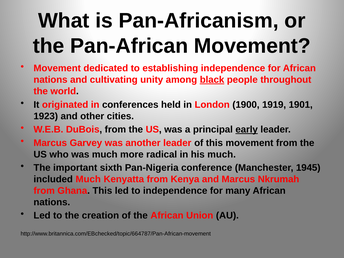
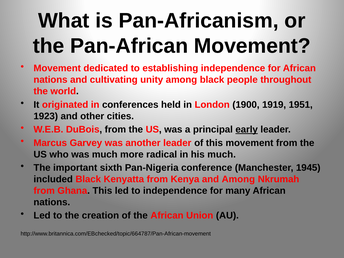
black underline: present -> none (212, 80)
1901: 1901 -> 1951 (301, 105)
included Much: Much -> Black (88, 179)
and Marcus: Marcus -> Among (238, 179)
